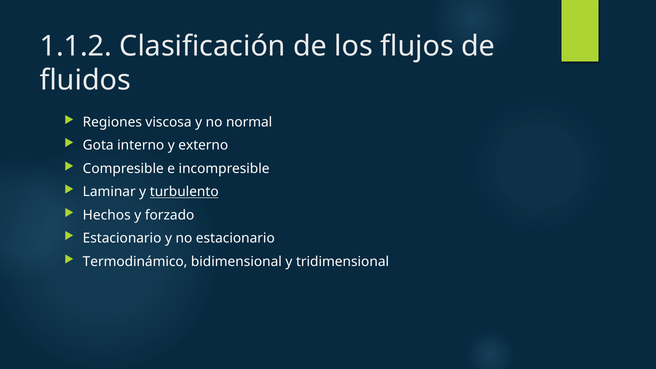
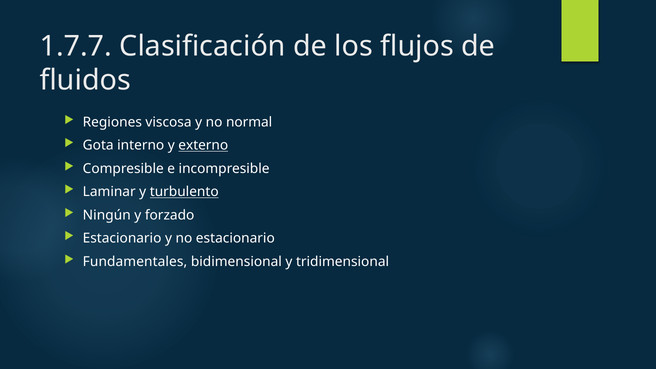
1.1.2: 1.1.2 -> 1.7.7 (76, 46)
externo underline: none -> present (203, 145)
Hechos: Hechos -> Ningún (107, 215)
Termodinámico: Termodinámico -> Fundamentales (135, 262)
